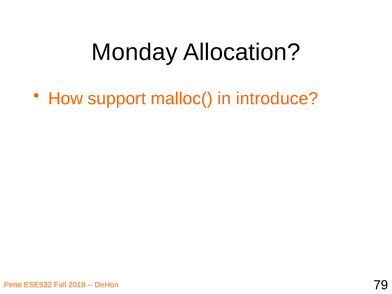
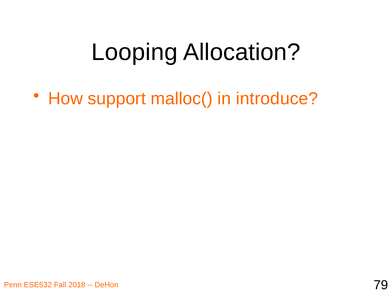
Monday: Monday -> Looping (135, 52)
